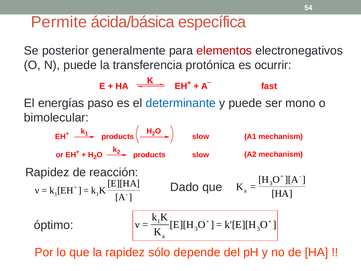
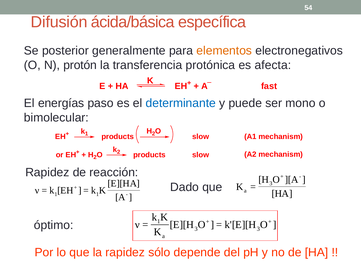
Permite: Permite -> Difusión (59, 22)
elementos colour: red -> orange (224, 51)
N puede: puede -> protón (80, 65)
ocurrir: ocurrir -> afecta (273, 65)
